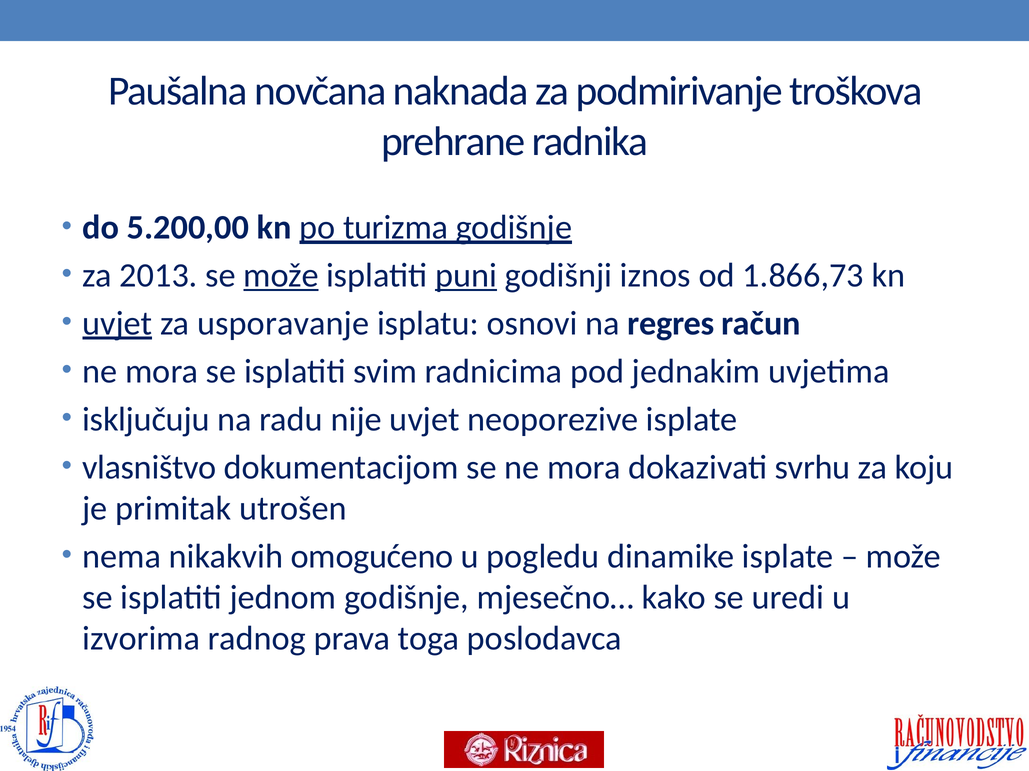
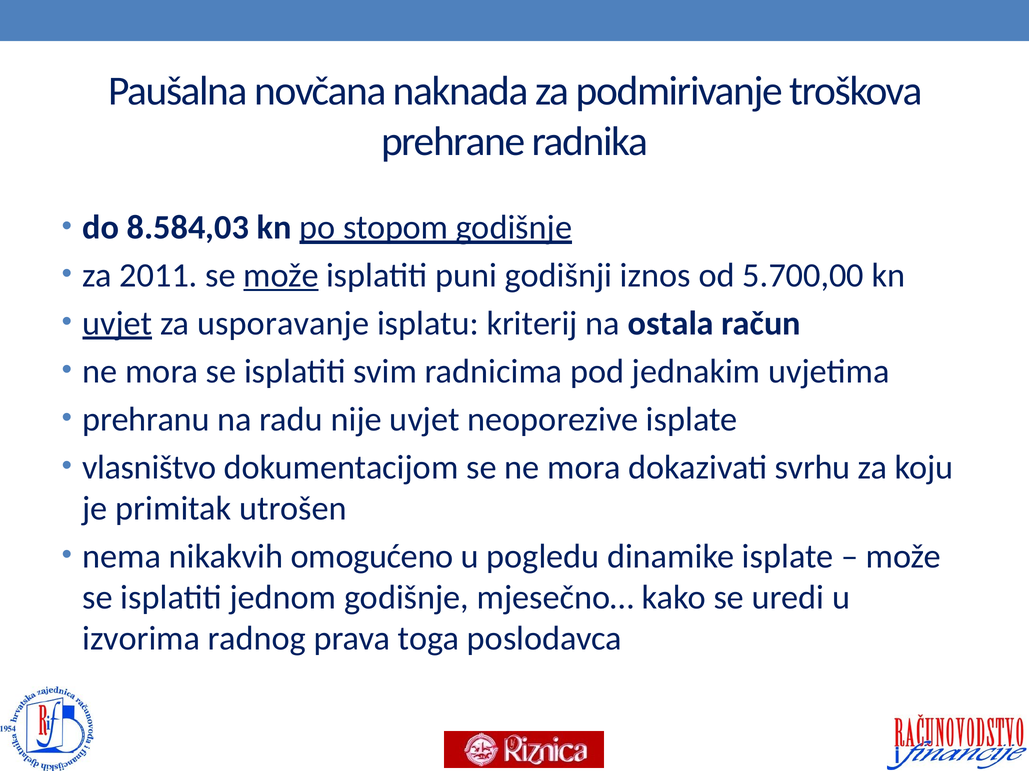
5.200,00: 5.200,00 -> 8.584,03 (188, 228)
turizma: turizma -> stopom (396, 228)
2013: 2013 -> 2011 (158, 276)
puni underline: present -> none (466, 276)
1.866,73: 1.866,73 -> 5.700,00 (803, 276)
osnovi: osnovi -> kriterij (532, 324)
regres: regres -> ostala (671, 324)
isključuju: isključuju -> prehranu (146, 420)
